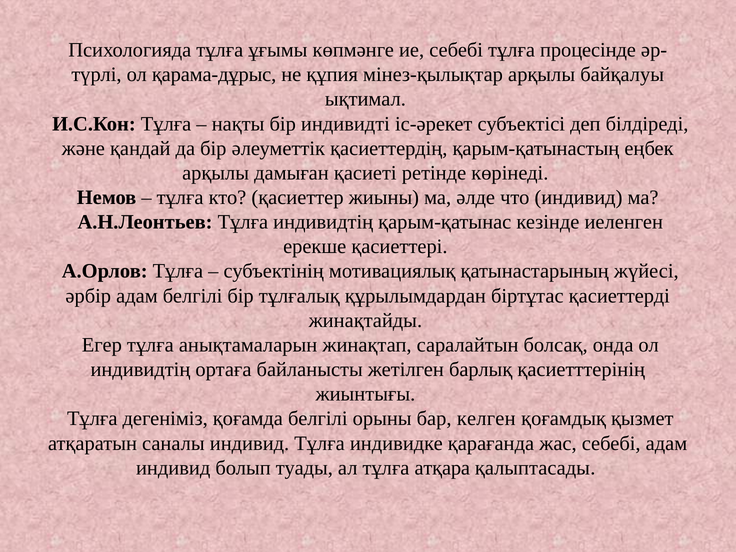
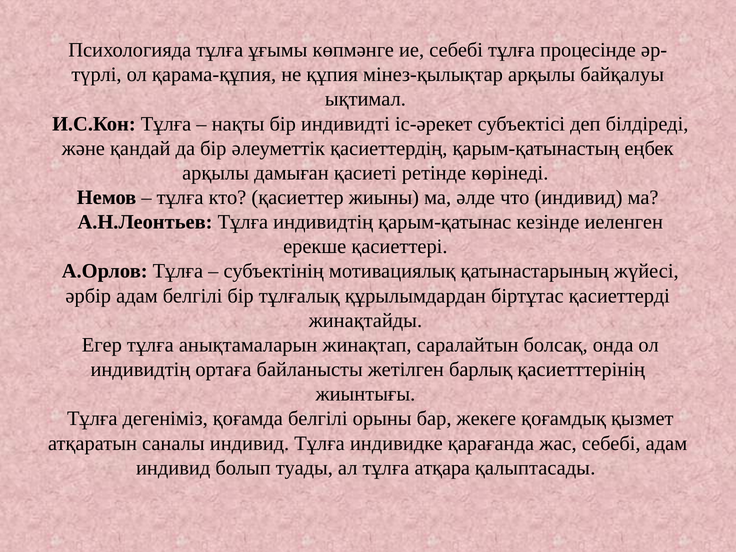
қарама-дұрыс: қарама-дұрыс -> қарама-құпия (214, 75)
келген: келген -> жекеге (486, 419)
